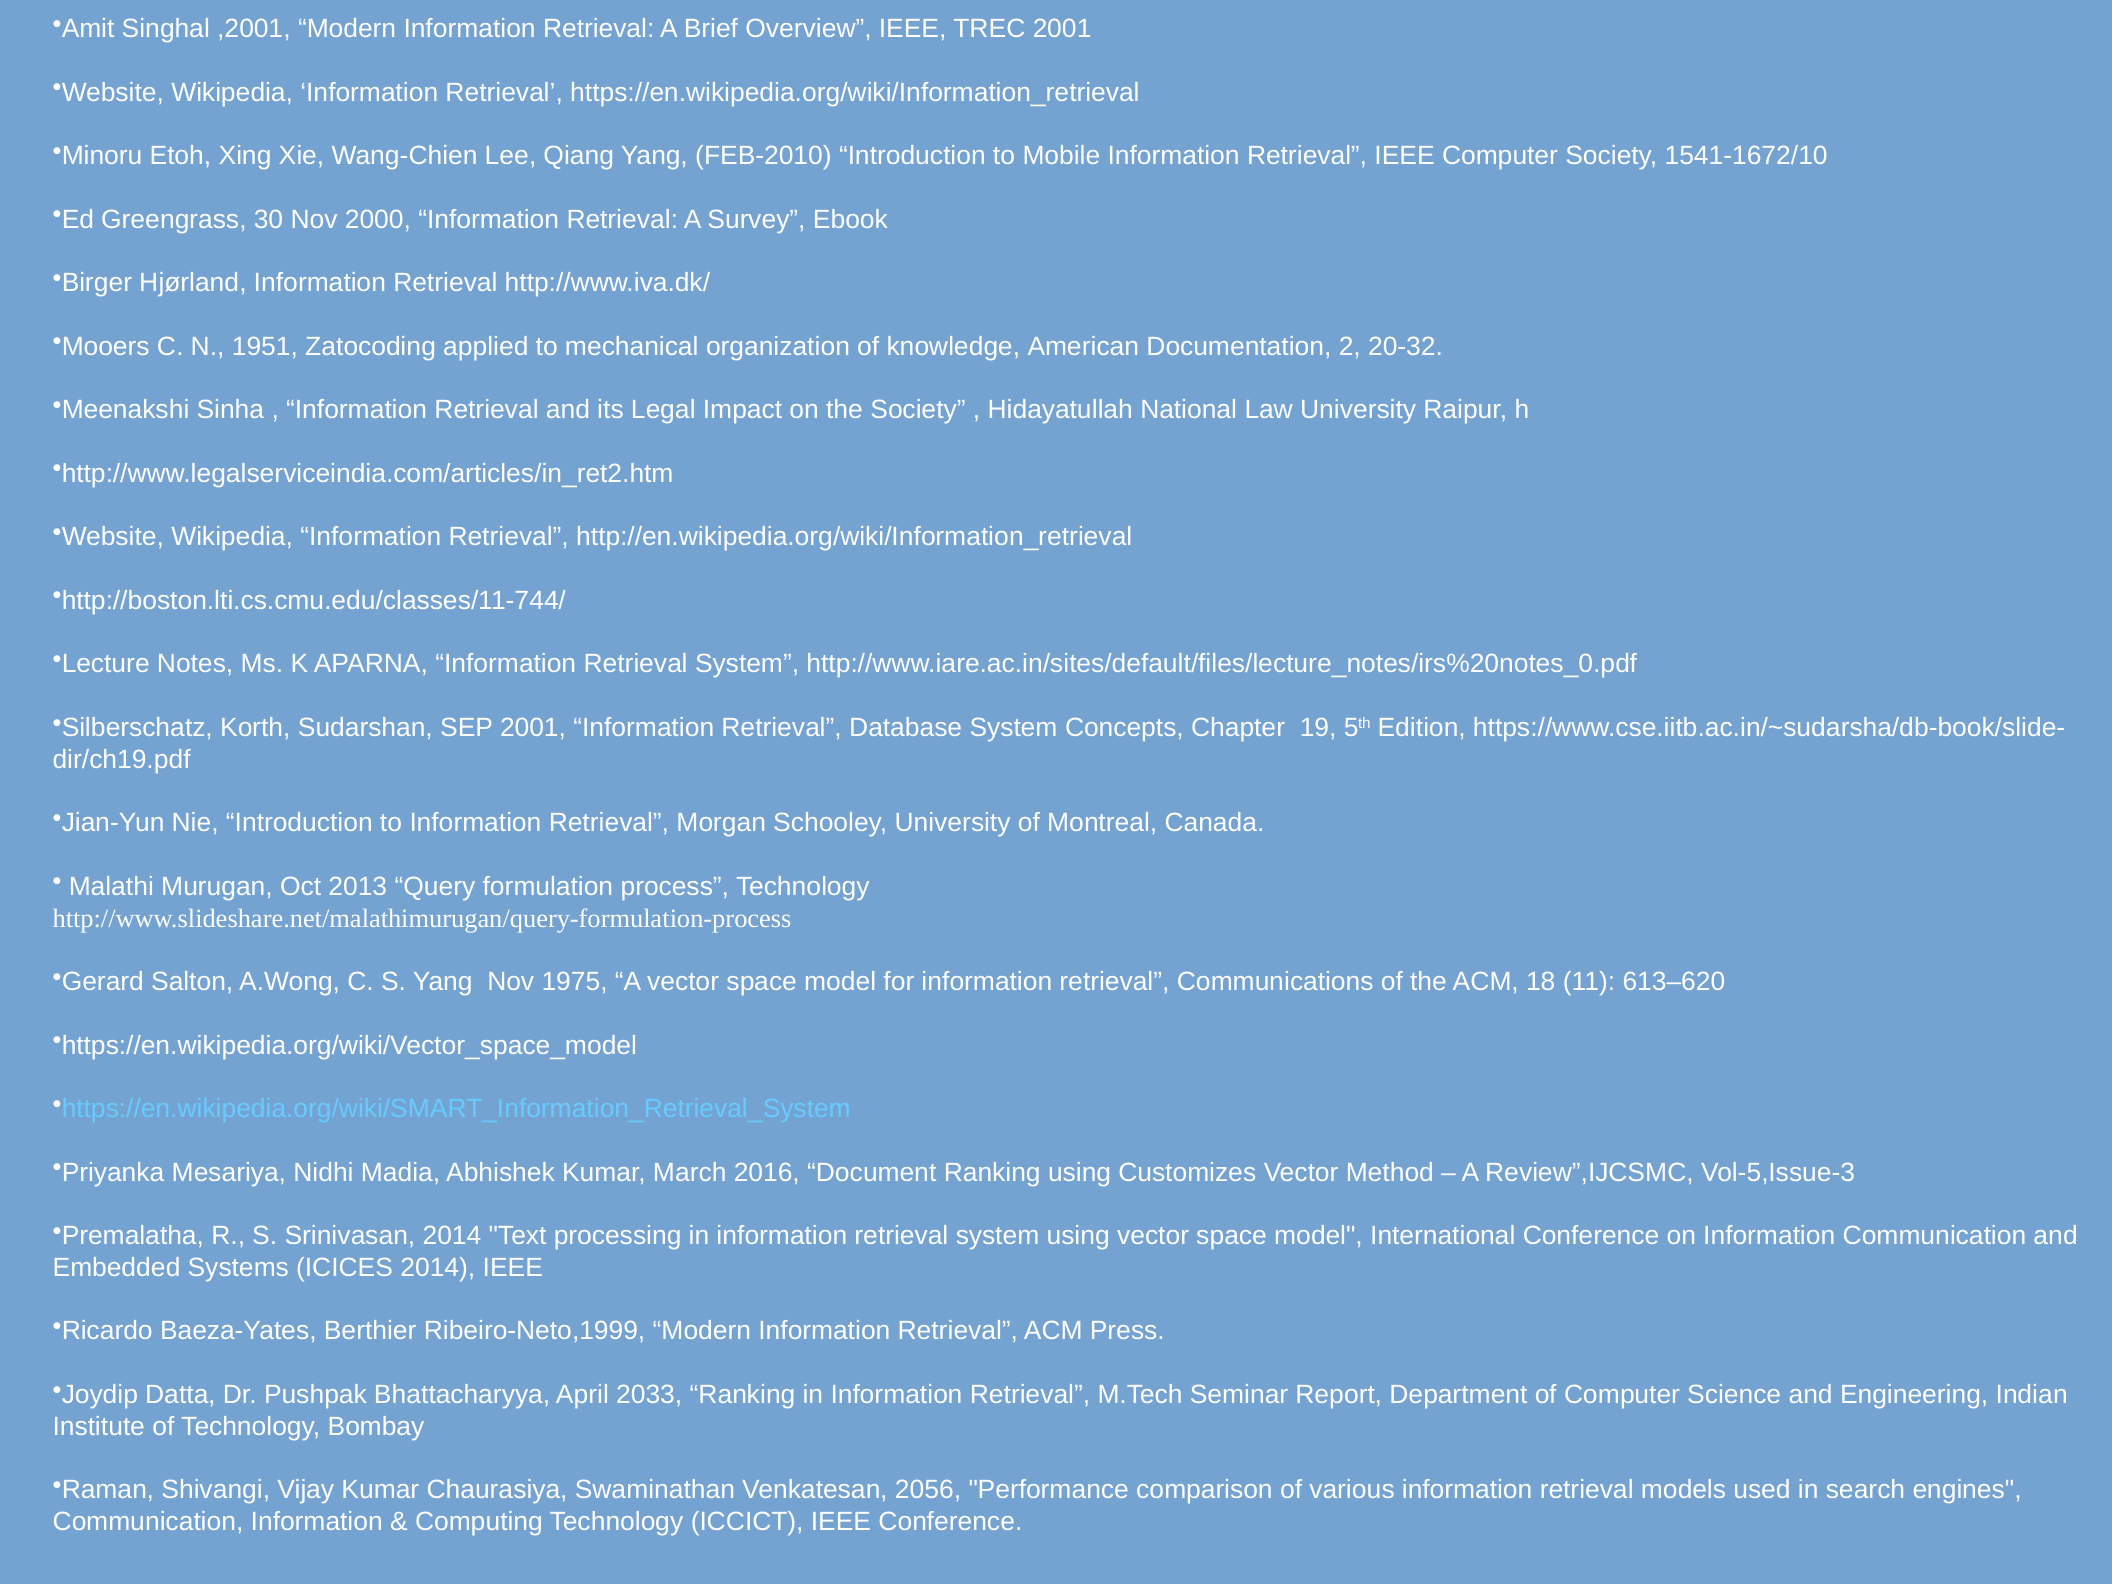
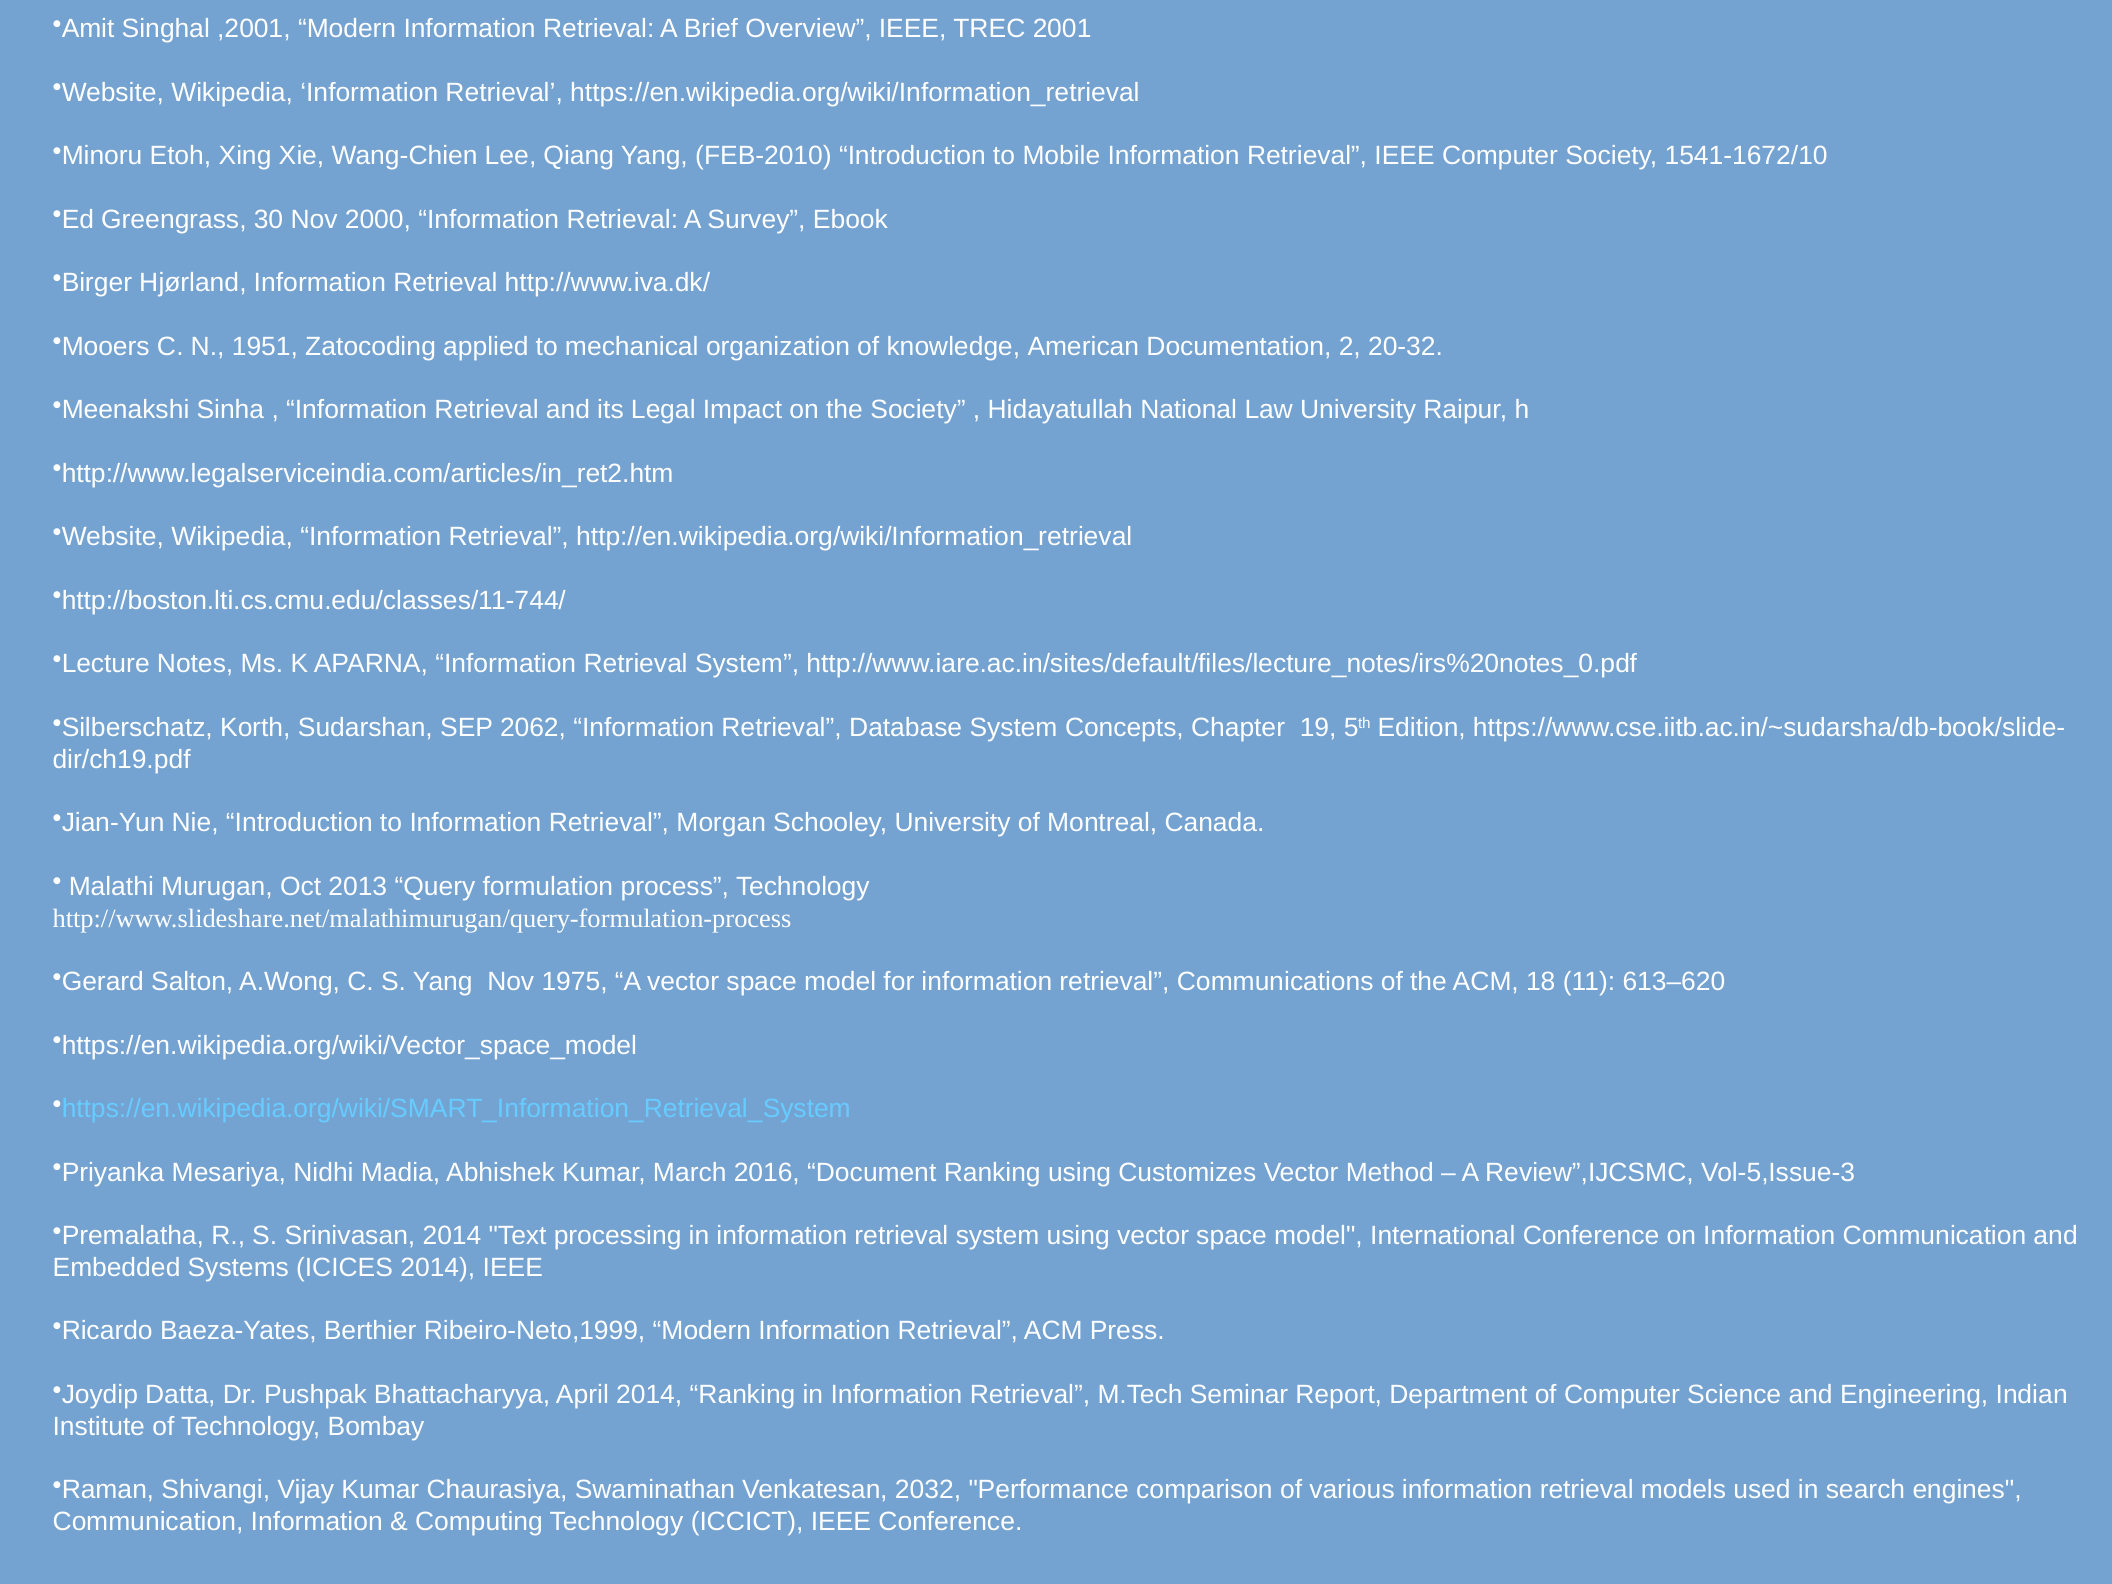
SEP 2001: 2001 -> 2062 (533, 728)
April 2033: 2033 -> 2014 (649, 1395)
2056: 2056 -> 2032 (928, 1490)
